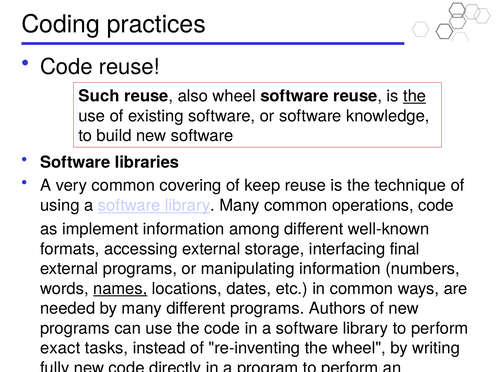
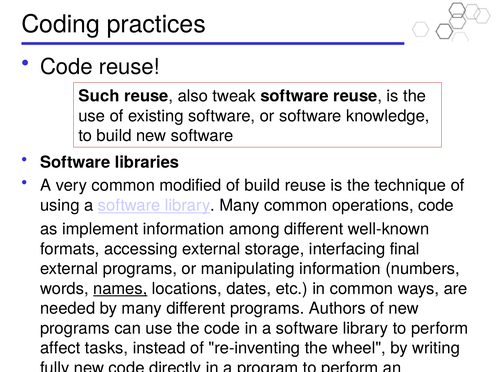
also wheel: wheel -> tweak (234, 96)
the underline: present -> none (415, 96)
common covering: covering -> modified (191, 185)
of keep: keep -> build (262, 185)
exact: exact -> affect (60, 348)
